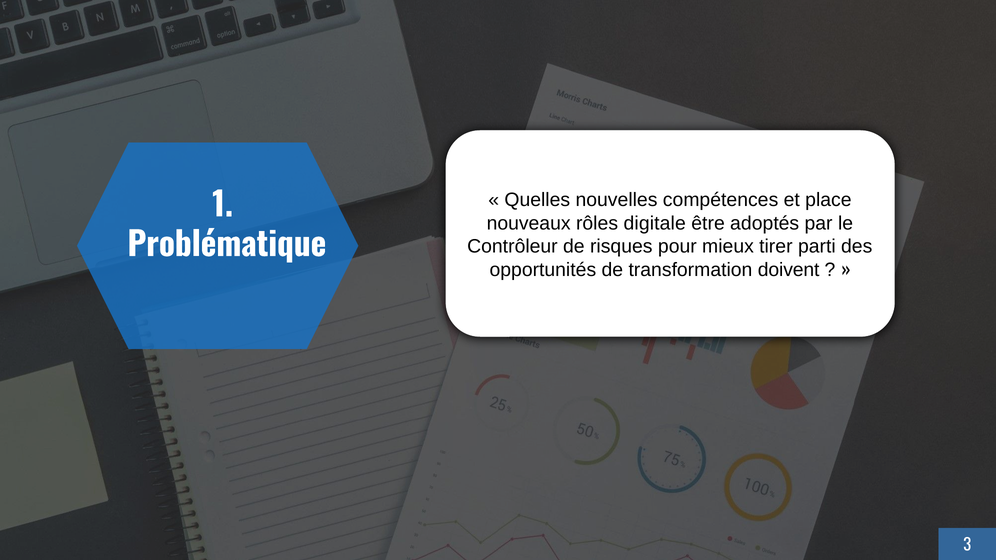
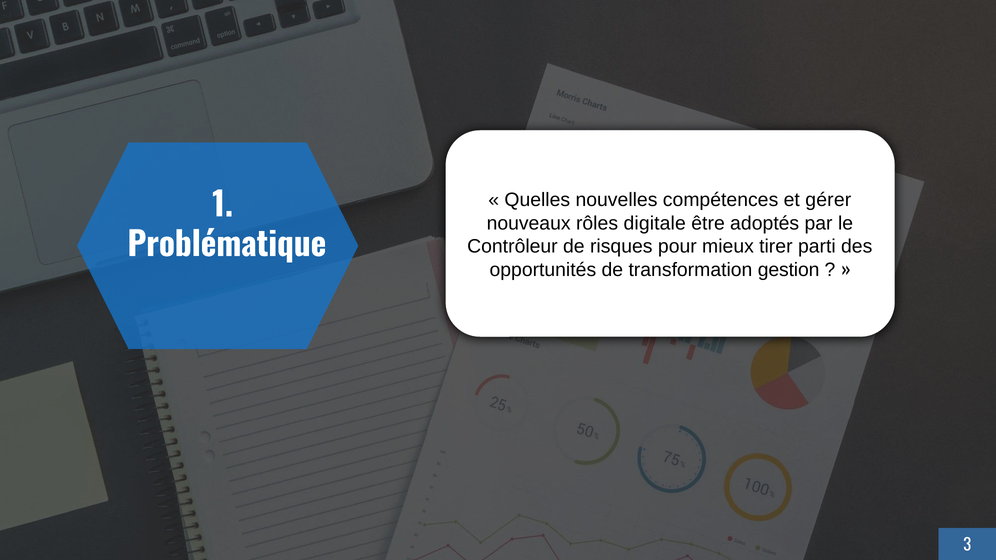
place: place -> gérer (828, 200)
doivent: doivent -> gestion (789, 270)
